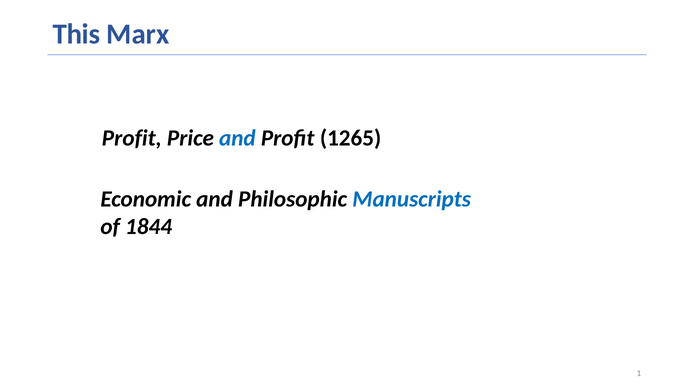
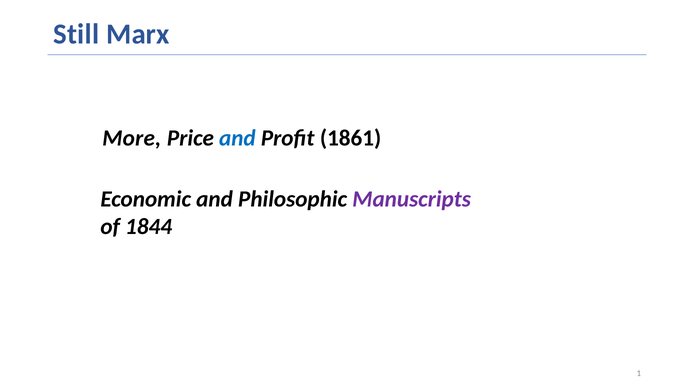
This: This -> Still (76, 34)
Profit: Profit -> More (132, 138)
1265: 1265 -> 1861 (351, 138)
Manuscripts colour: blue -> purple (412, 199)
